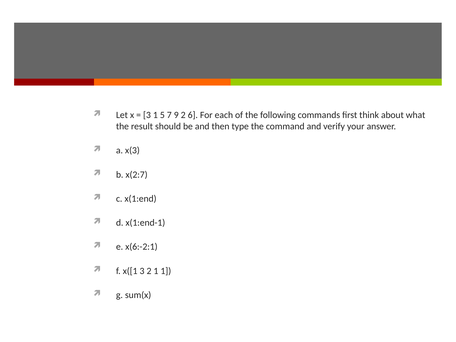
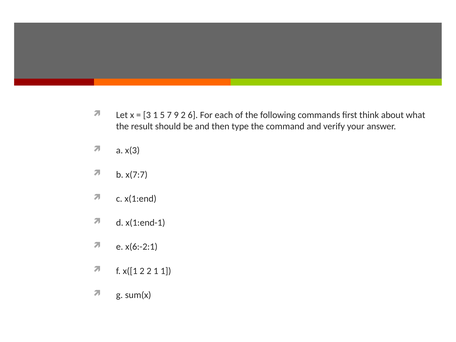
x(2:7: x(2:7 -> x(7:7 (137, 175)
x([1 3: 3 -> 2 (142, 271)
